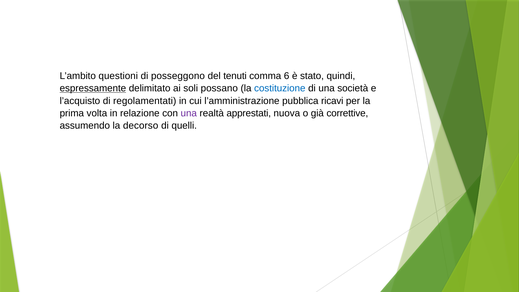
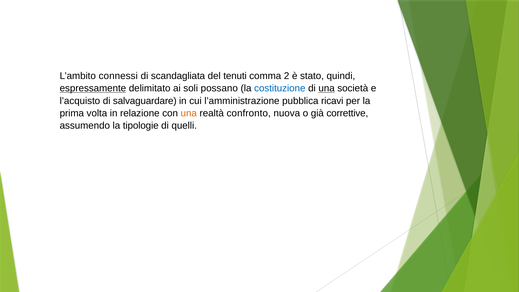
questioni: questioni -> connessi (118, 76)
posseggono: posseggono -> scandagliata (178, 76)
6: 6 -> 2 (287, 76)
una underline: none -> present (327, 88)
regolamentati: regolamentati -> salvaguardare (145, 101)
una colour: purple -> orange (189, 113)
apprestati: apprestati -> confronto (249, 113)
decorso: decorso -> tipologie (141, 126)
